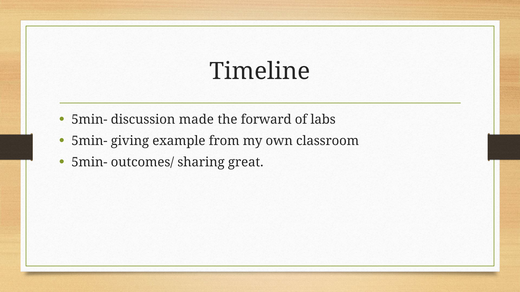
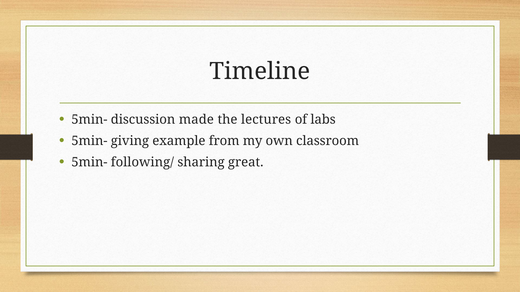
forward: forward -> lectures (266, 120)
outcomes/: outcomes/ -> following/ (142, 163)
